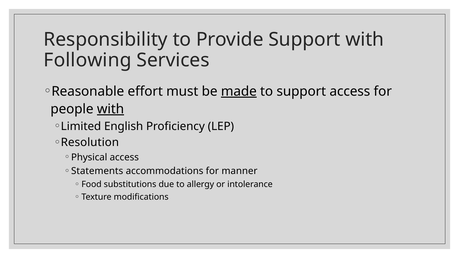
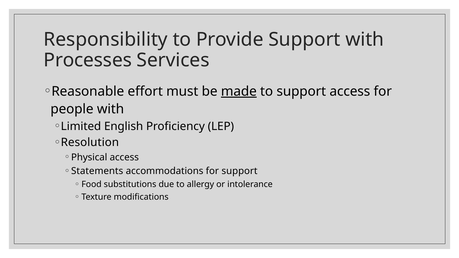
Following: Following -> Processes (88, 60)
with underline: present -> none (111, 109)
for manner: manner -> support (240, 171)
